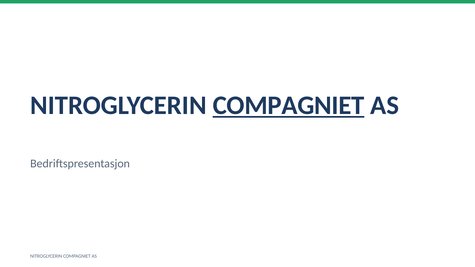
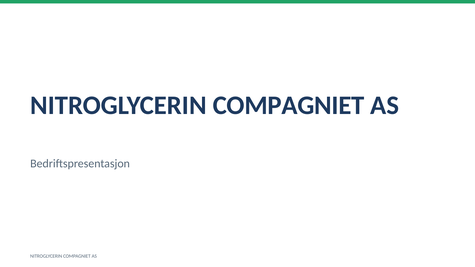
COMPAGNIET underline: present -> none (289, 105)
